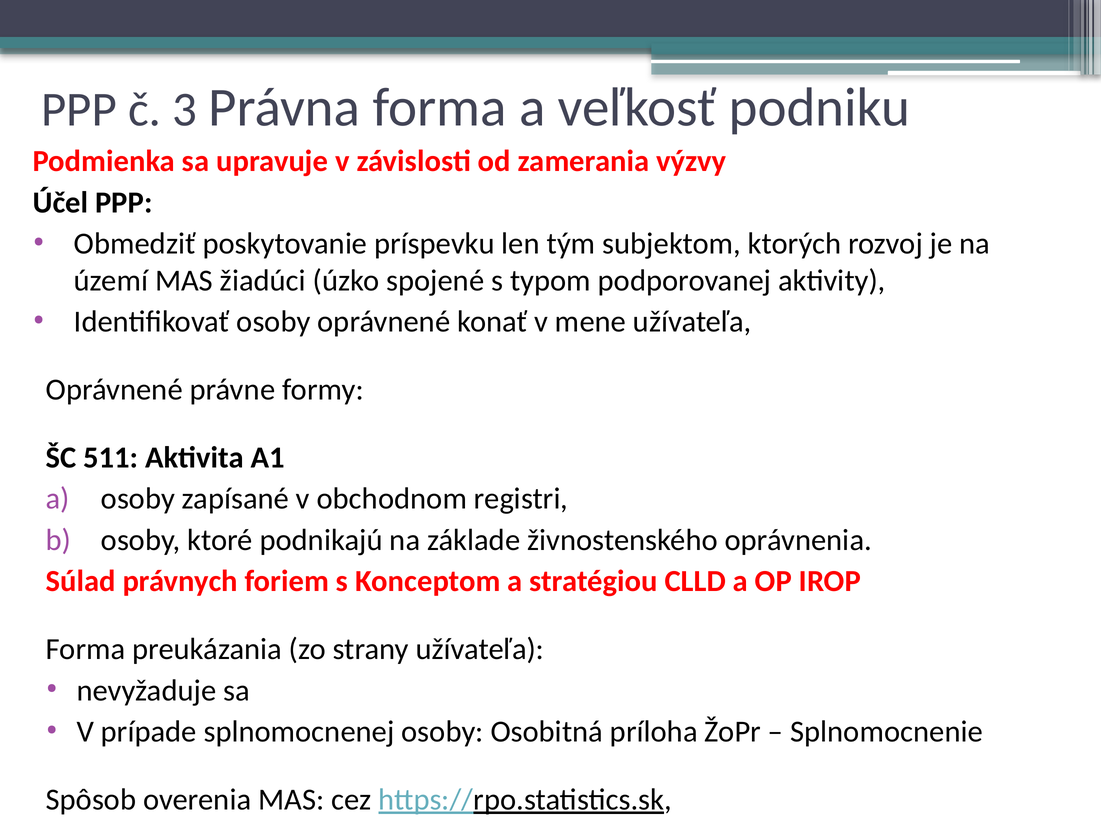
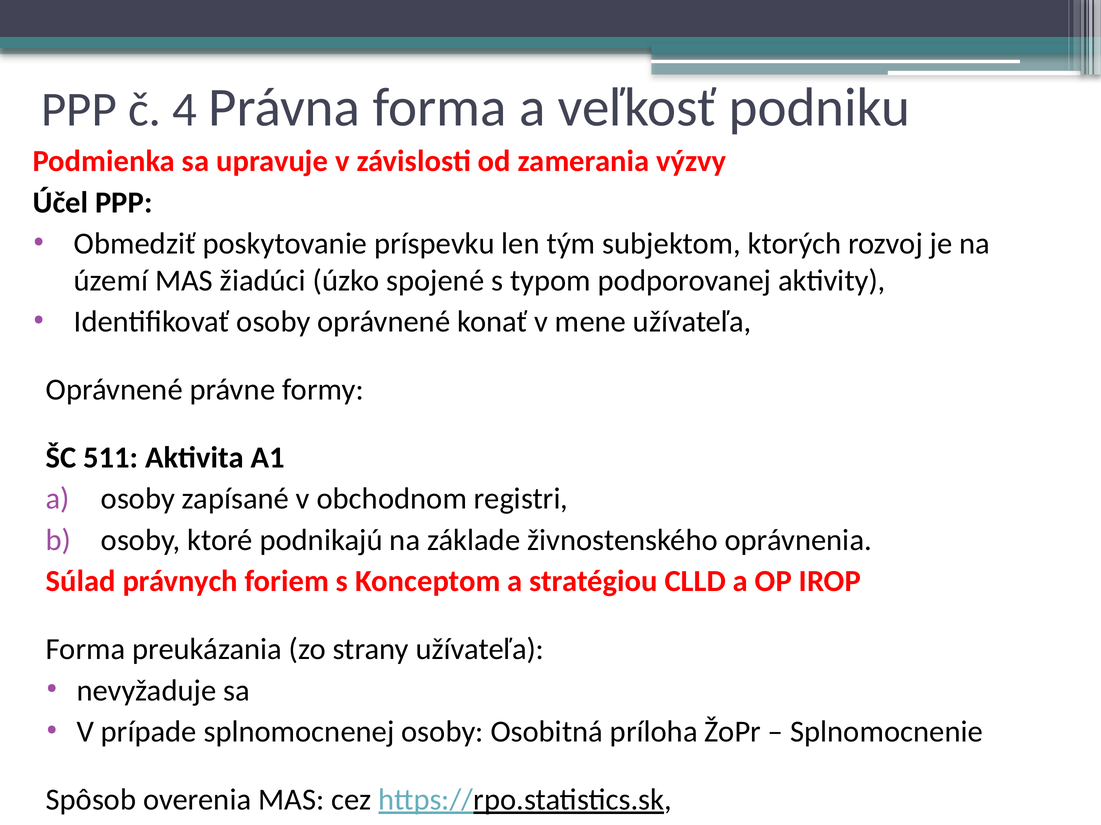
3: 3 -> 4 (185, 110)
